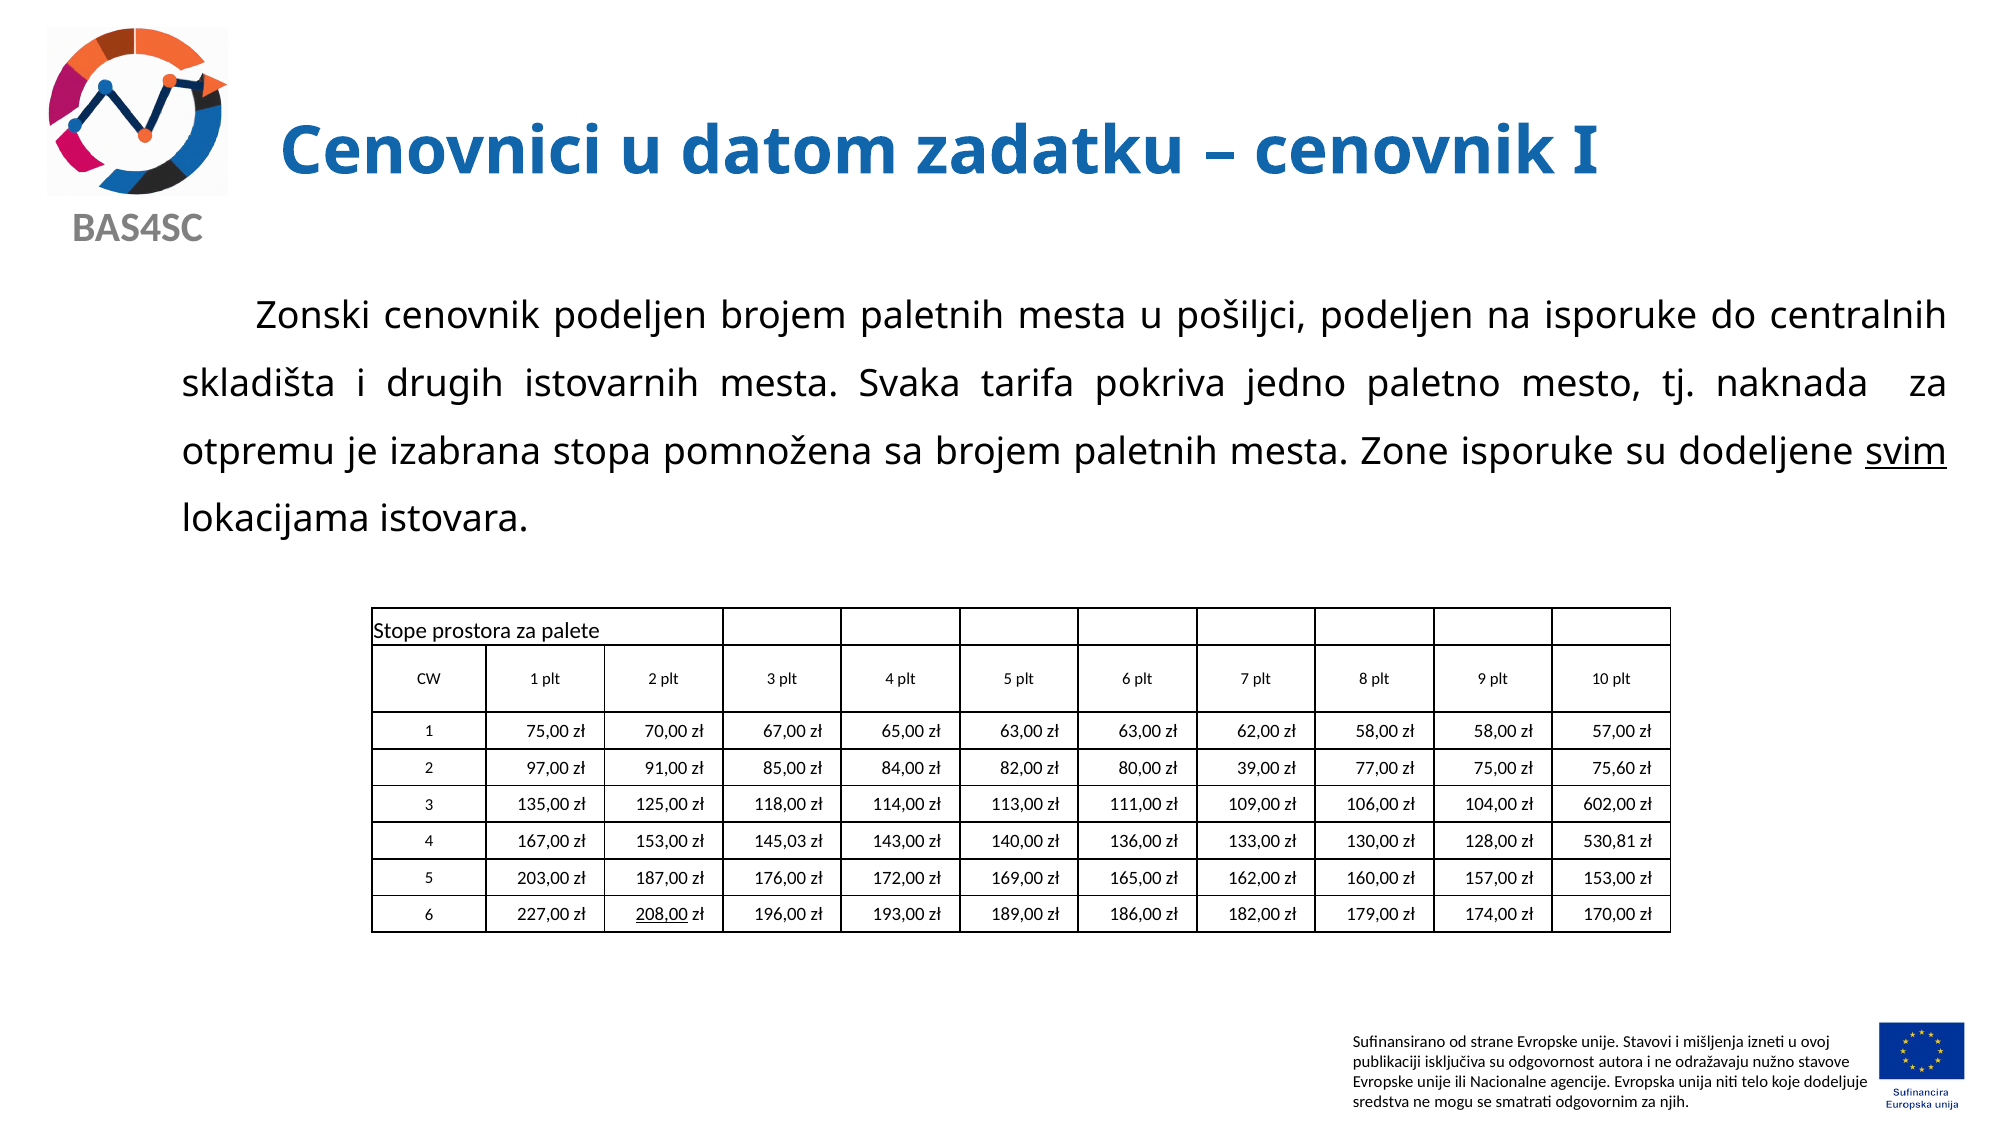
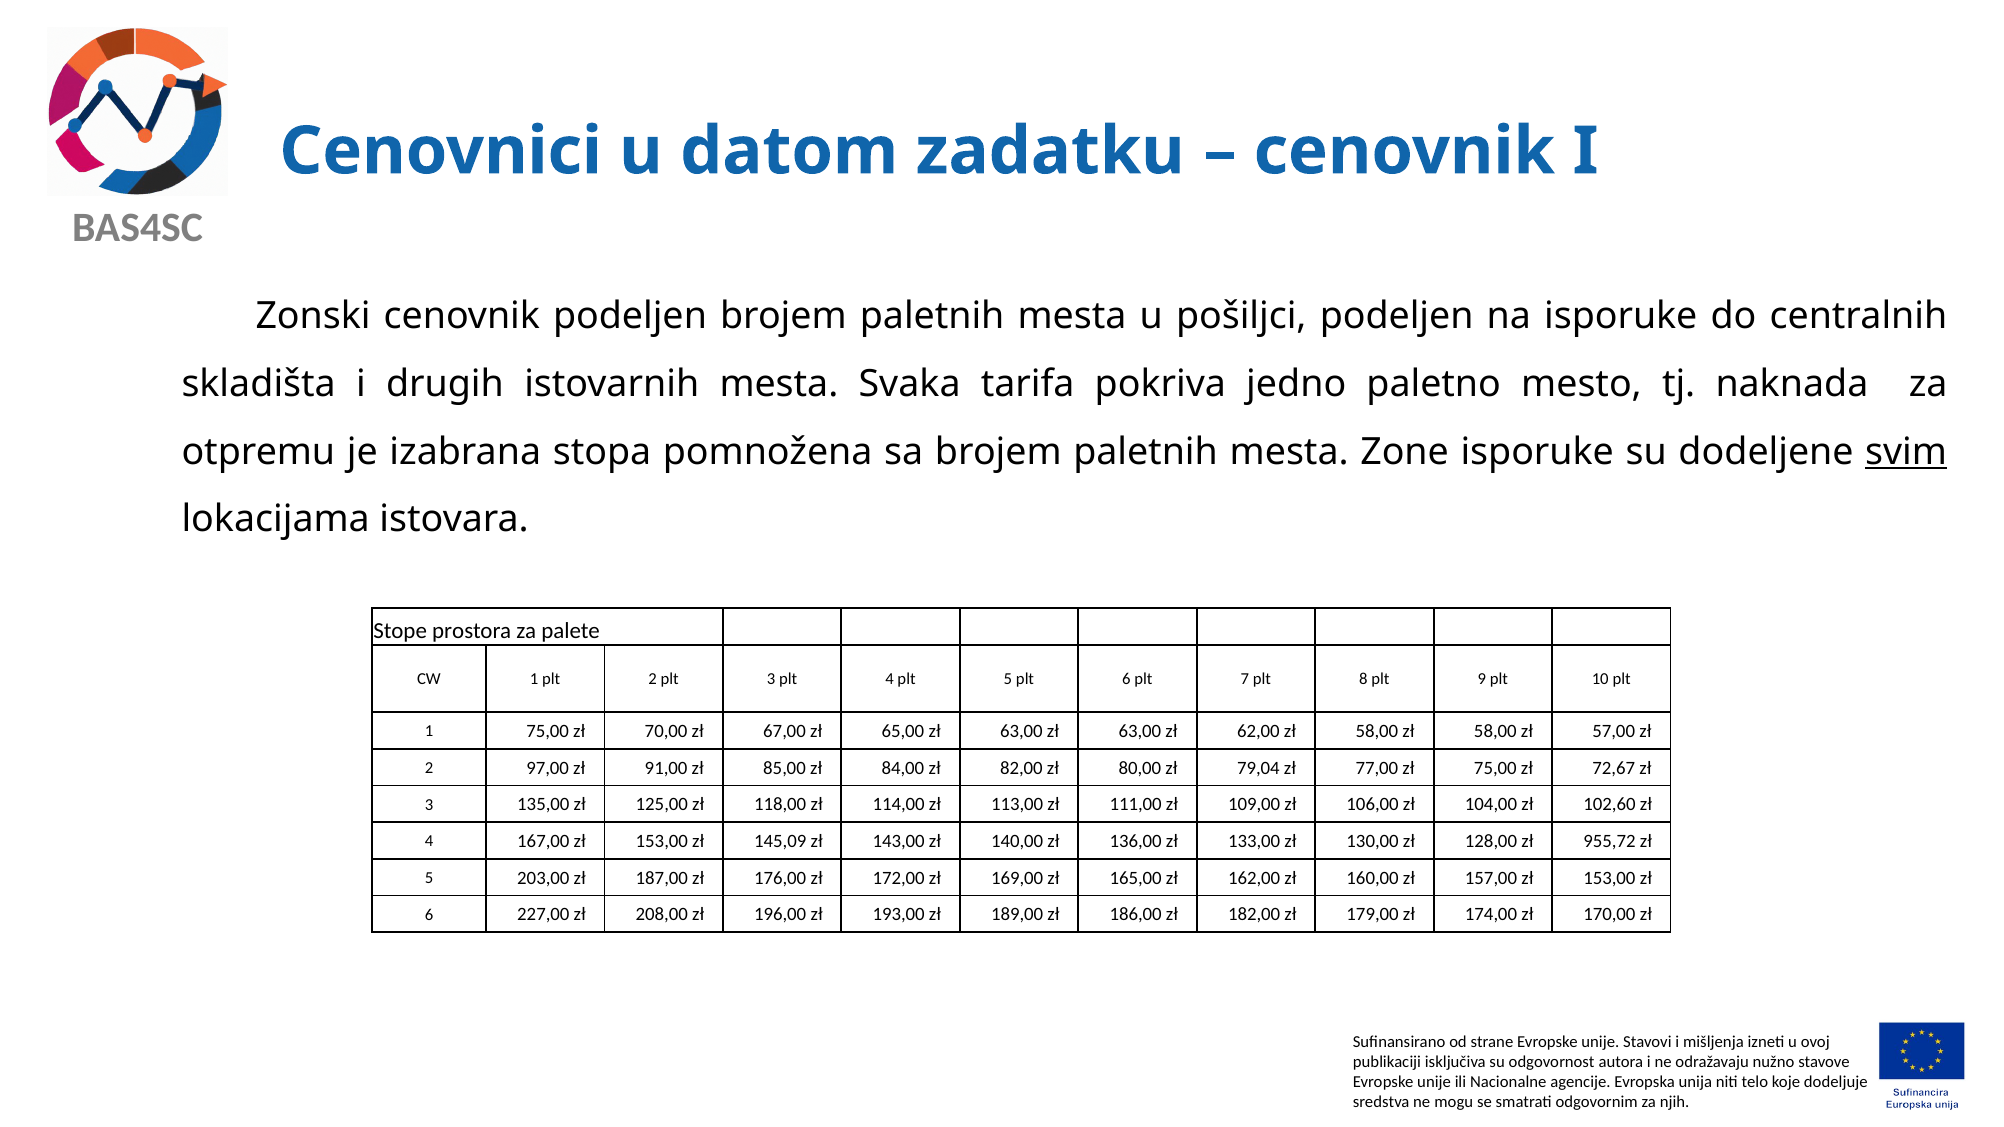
39,00: 39,00 -> 79,04 (1258, 768)
75,60: 75,60 -> 72,67 (1614, 768)
602,00: 602,00 -> 102,60 (1609, 805)
145,03: 145,03 -> 145,09 (780, 841)
530,81: 530,81 -> 955,72 (1609, 841)
208,00 underline: present -> none (662, 915)
